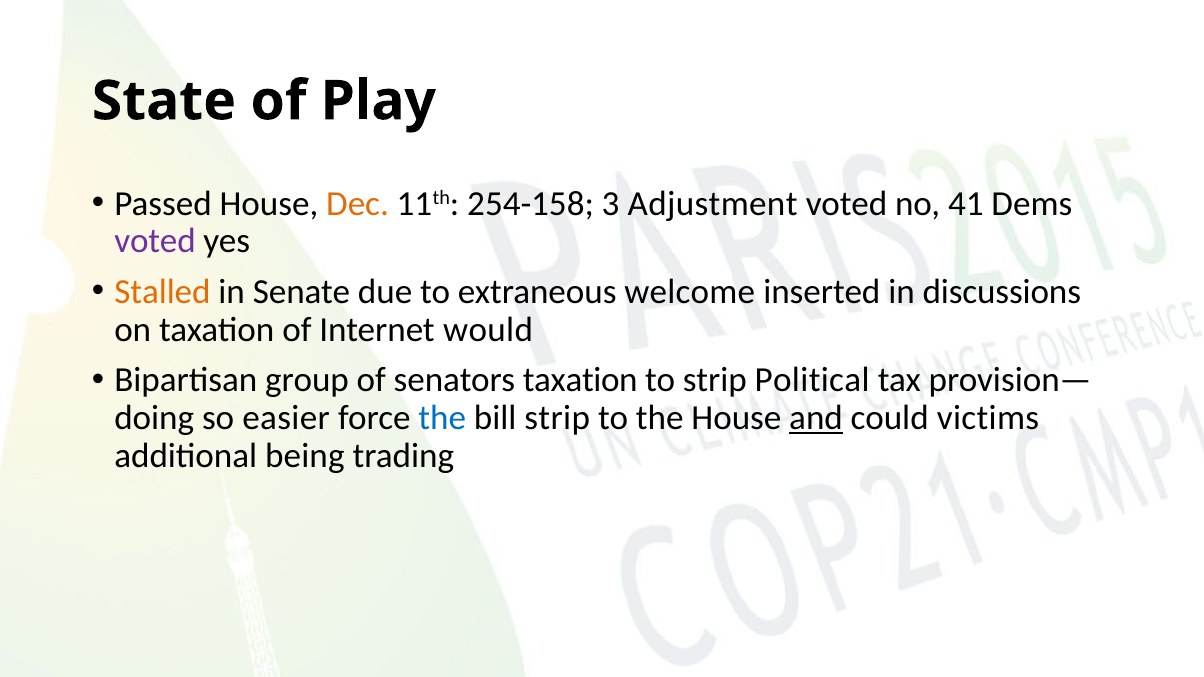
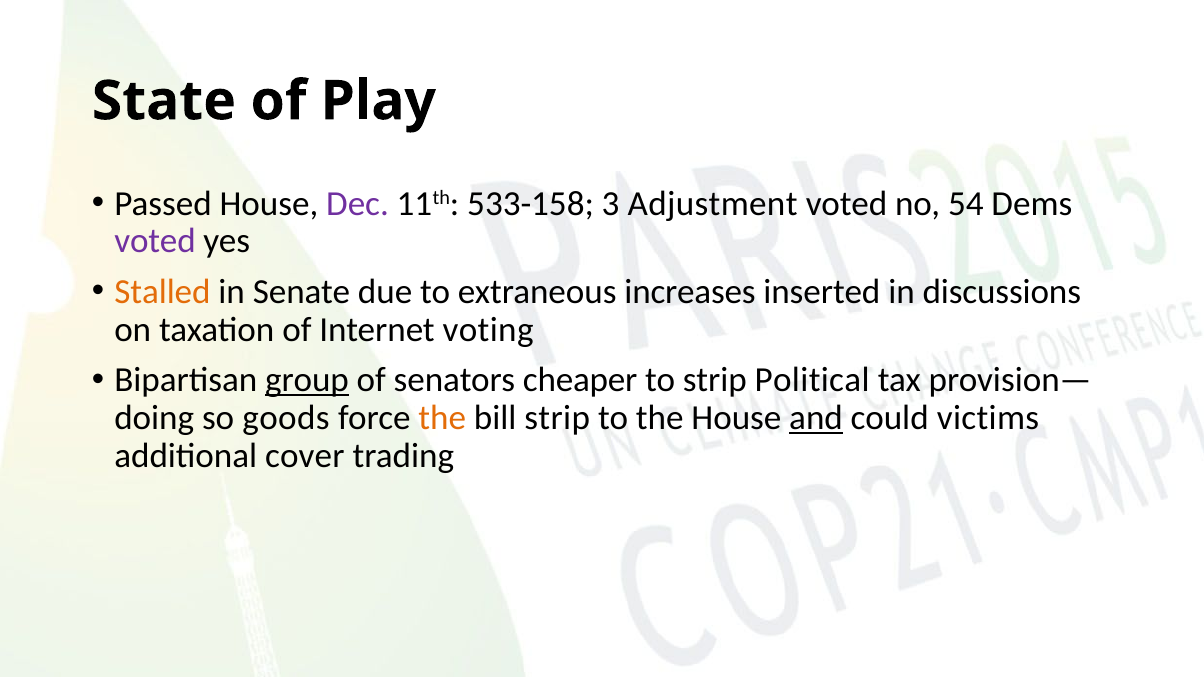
Dec colour: orange -> purple (358, 203)
254-158: 254-158 -> 533-158 (531, 203)
41: 41 -> 54 (966, 203)
welcome: welcome -> increases (690, 292)
would: would -> voting (488, 330)
group underline: none -> present (307, 380)
senators taxation: taxation -> cheaper (580, 380)
easier: easier -> goods (286, 418)
the colour: blue -> orange (442, 418)
being: being -> cover (305, 456)
